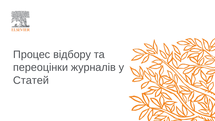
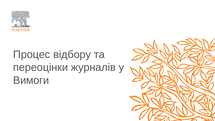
Статей: Статей -> Вимоги (31, 80)
